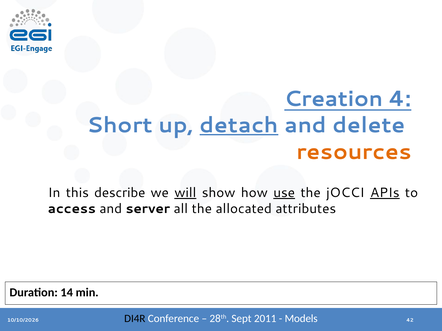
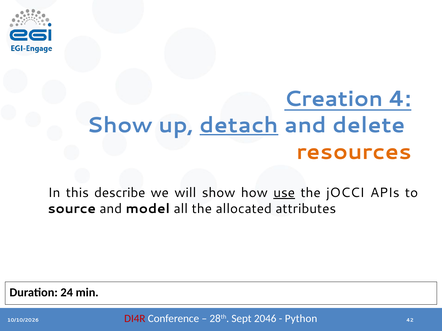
Short: Short -> Show (120, 126)
will underline: present -> none (185, 193)
APIs underline: present -> none (385, 193)
access: access -> source (72, 209)
server: server -> model (148, 209)
14: 14 -> 24 (67, 293)
DI4R colour: black -> red (135, 319)
2011: 2011 -> 2046 (265, 319)
Models: Models -> Python (301, 319)
